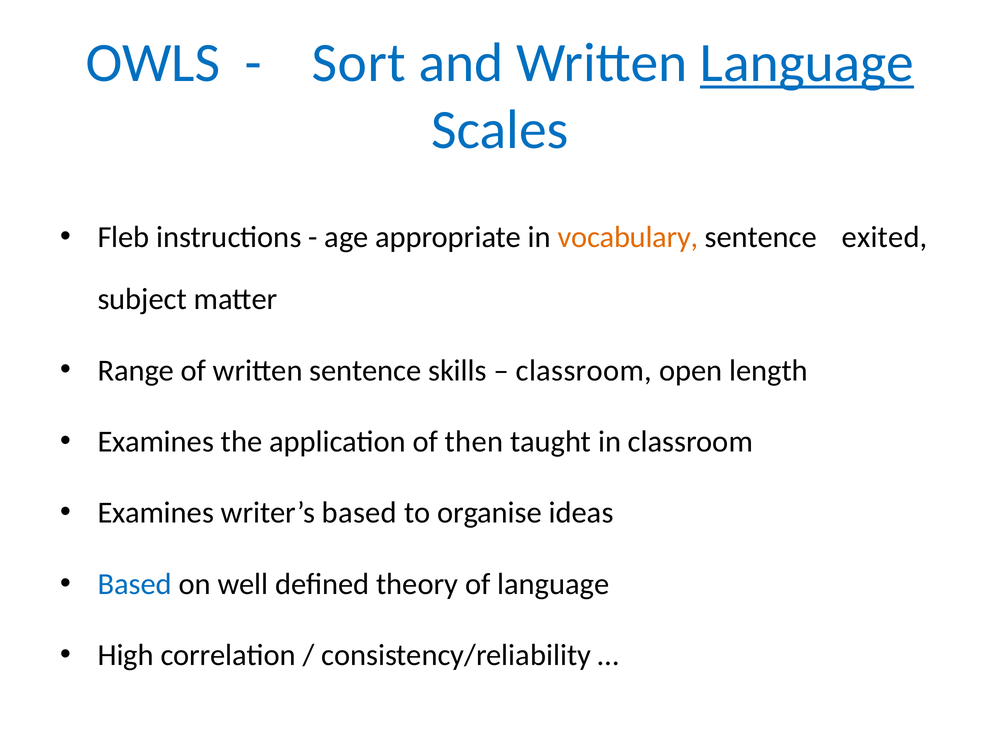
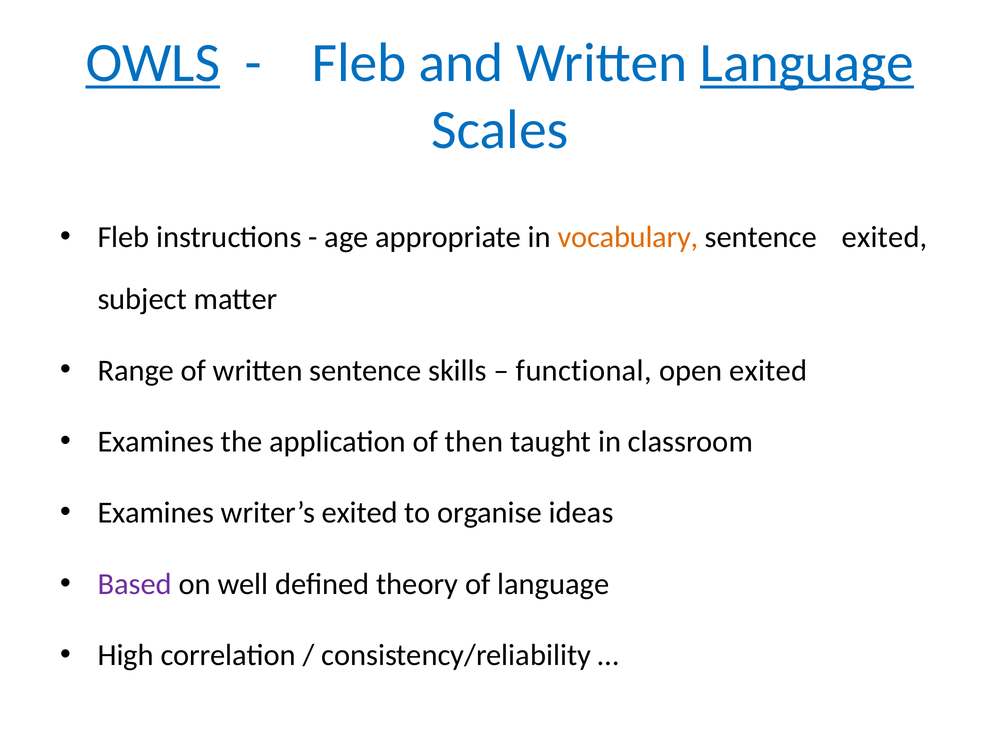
OWLS underline: none -> present (153, 63)
Sort: Sort -> Fleb (359, 63)
classroom: classroom -> functional (584, 371)
open length: length -> exited (768, 371)
writer’s based: based -> exited (360, 513)
Based colour: blue -> purple (135, 584)
